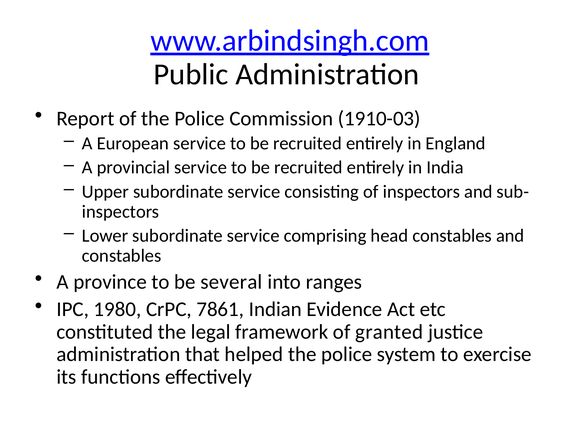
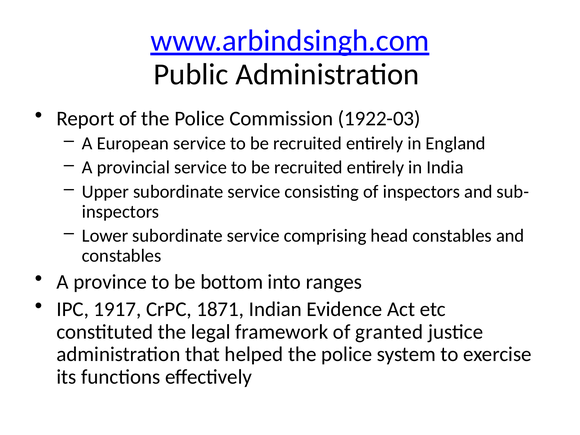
1910-03: 1910-03 -> 1922-03 (379, 118)
several: several -> bottom (232, 282)
1980: 1980 -> 1917 (117, 309)
7861: 7861 -> 1871 (220, 309)
